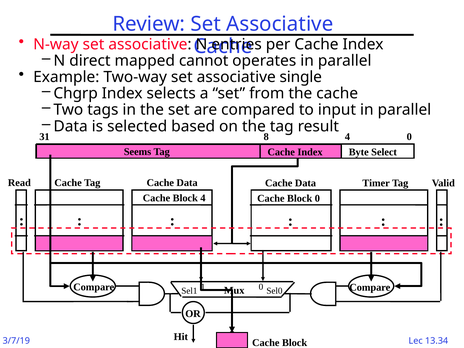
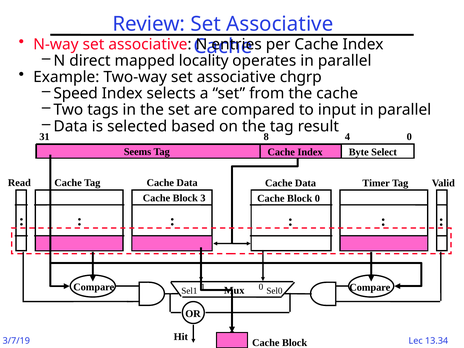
cannot: cannot -> locality (204, 61)
single: single -> chgrp (301, 77)
Chgrp: Chgrp -> Speed (76, 93)
Block 4: 4 -> 3 (203, 198)
